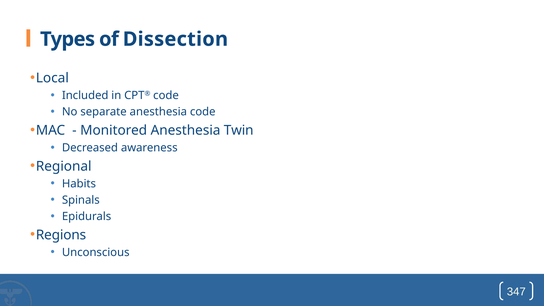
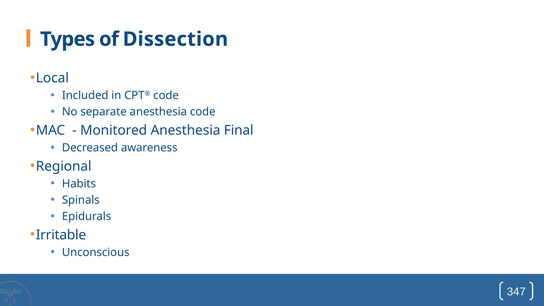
Twin: Twin -> Final (239, 130)
Regions: Regions -> Irritable (61, 235)
